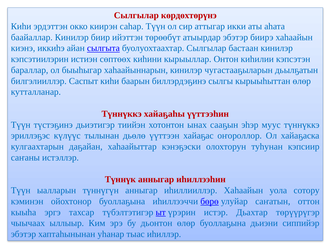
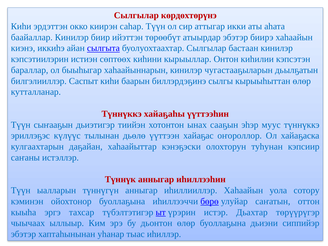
түстэҕинэ: түстэҕинэ -> сыҥааҕын (53, 125)
